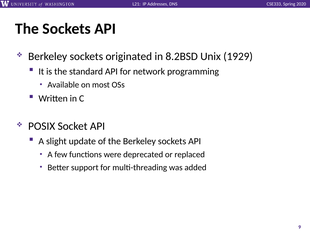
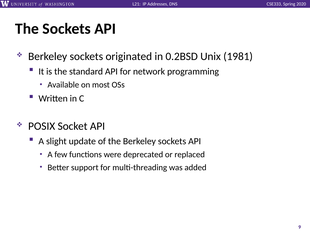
8.2BSD: 8.2BSD -> 0.2BSD (182, 56)
1929: 1929 -> 1981 (238, 56)
